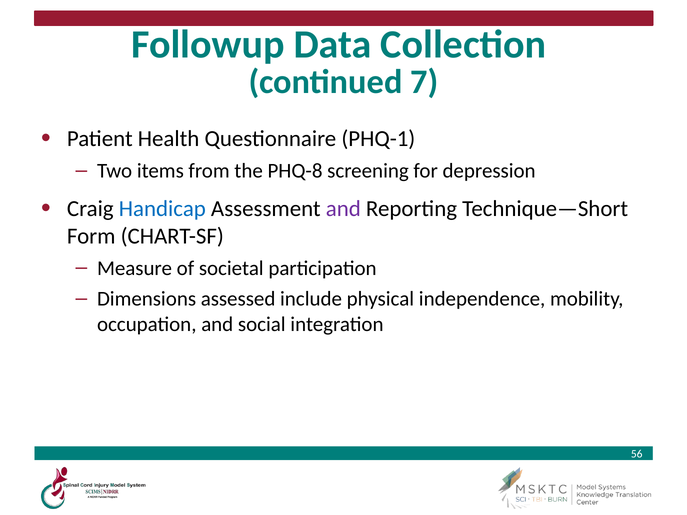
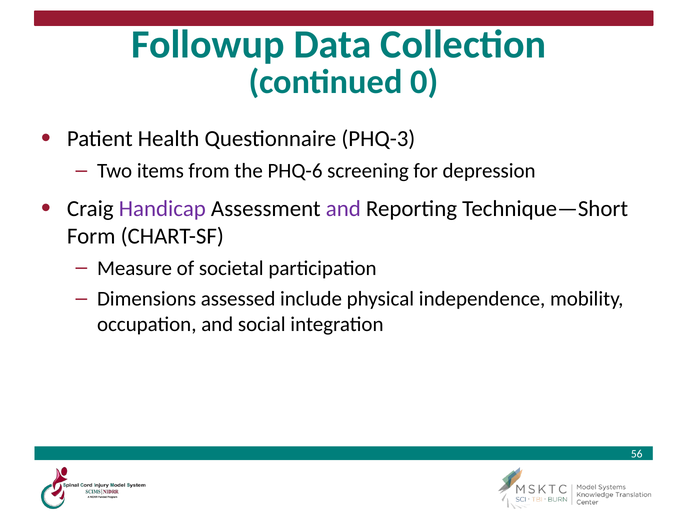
7: 7 -> 0 (424, 82)
PHQ-1: PHQ-1 -> PHQ-3 (378, 139)
PHQ-8: PHQ-8 -> PHQ-6 (295, 171)
Handicap colour: blue -> purple (162, 209)
